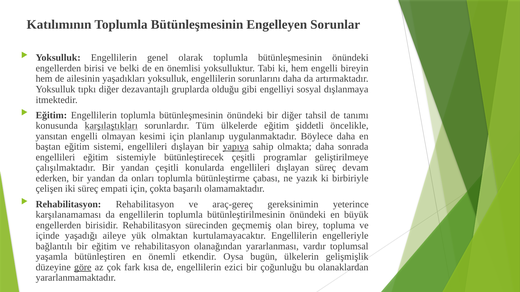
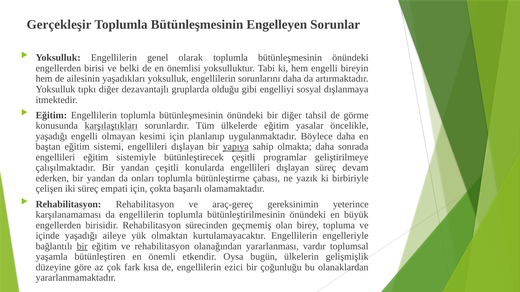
Katılımının: Katılımının -> Gerçekleşir (59, 25)
tanımı: tanımı -> görme (356, 115)
şiddetli: şiddetli -> yasalar (310, 126)
yansıtan: yansıtan -> yaşadığı (51, 136)
bir underline: none -> present (82, 247)
göre underline: present -> none (83, 268)
